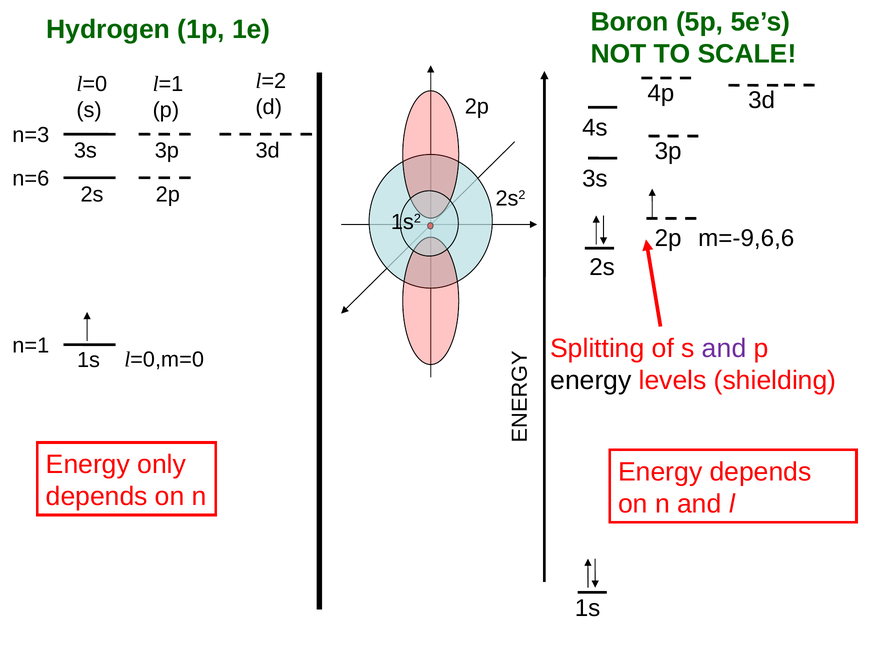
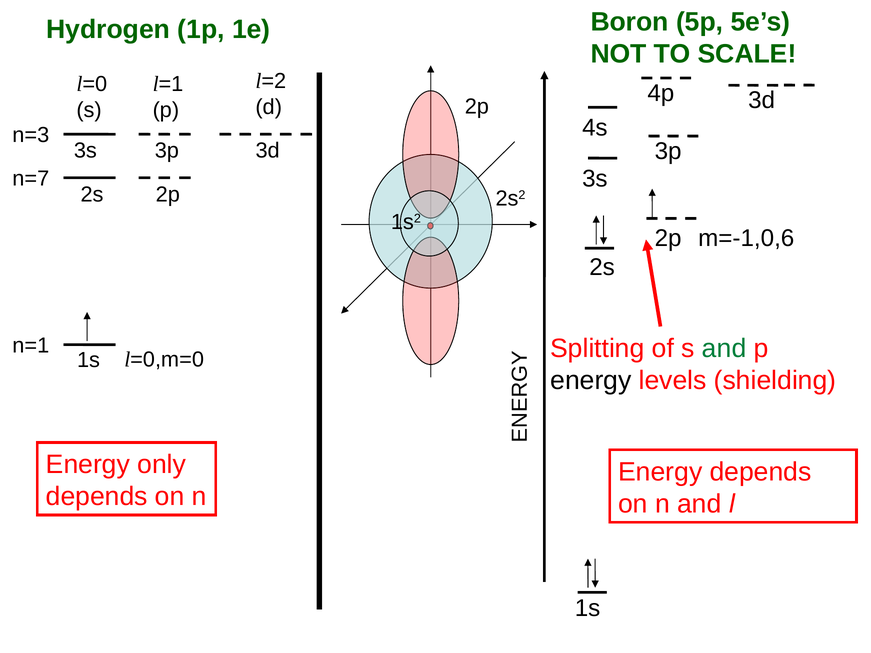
n=6: n=6 -> n=7 (31, 179)
m=-9,6,6: m=-9,6,6 -> m=-1,0,6 (746, 238)
and colour: purple -> green (724, 349)
